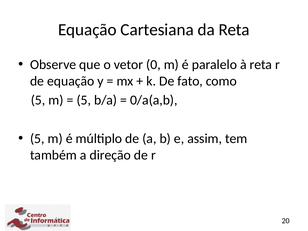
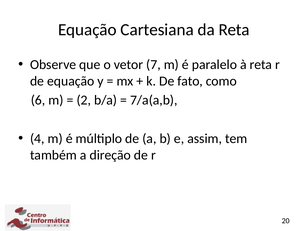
0: 0 -> 7 (153, 65)
5: 5 -> 6 (38, 100)
5: 5 -> 2 (84, 100)
0/a(a,b: 0/a(a,b -> 7/a(a,b (154, 100)
5: 5 -> 4 (37, 139)
